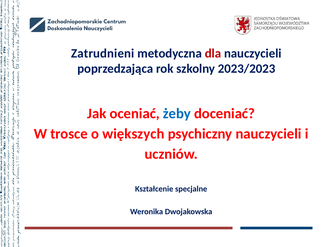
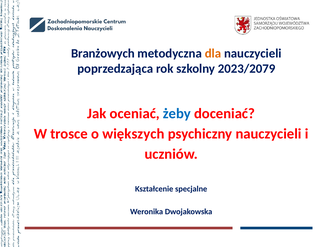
Zatrudnieni: Zatrudnieni -> Branżowych (103, 53)
dla colour: red -> orange (213, 53)
2023/2023: 2023/2023 -> 2023/2079 (247, 69)
